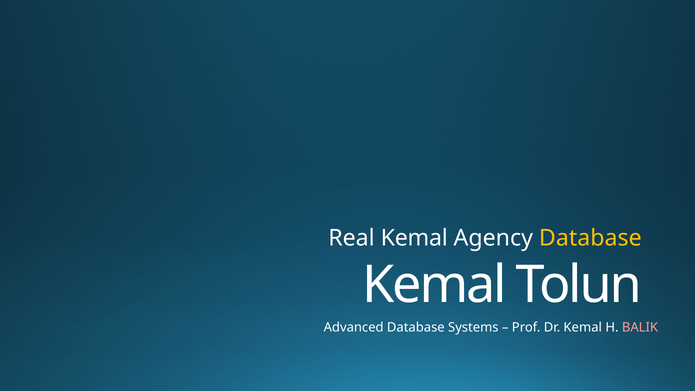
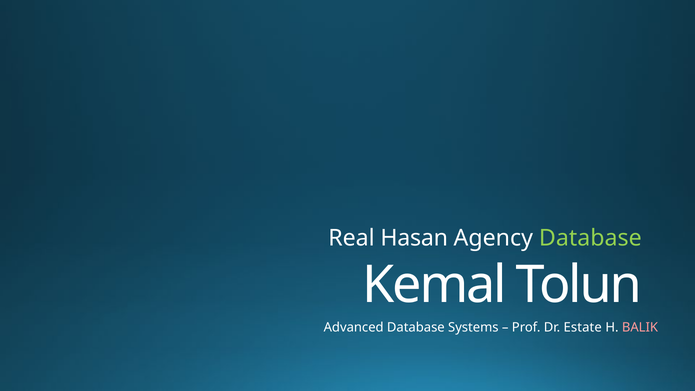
Real Kemal: Kemal -> Hasan (414, 238)
Database colour: yellow -> light green (590, 238)
Dr Kemal: Kemal -> Estate (583, 328)
